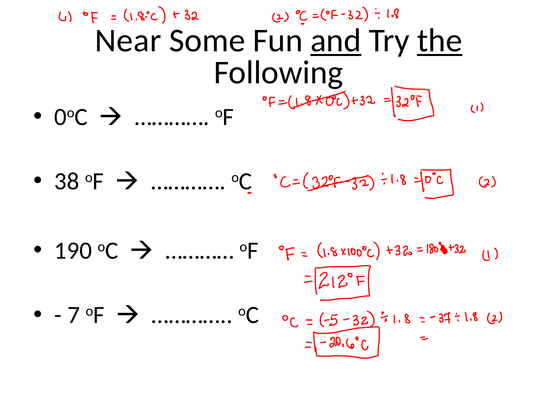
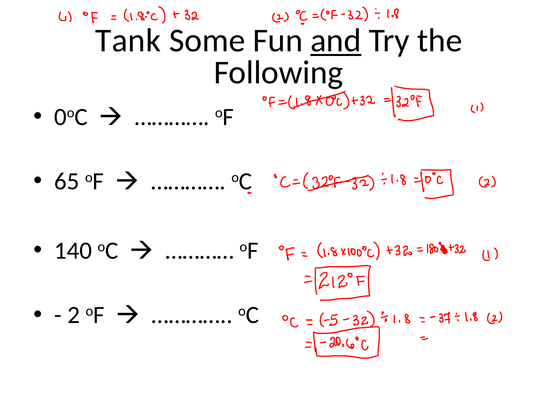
Near: Near -> Tank (128, 41)
the underline: present -> none (440, 41)
38: 38 -> 65 (67, 181)
190: 190 -> 140 (73, 251)
7: 7 -> 2 (74, 315)
